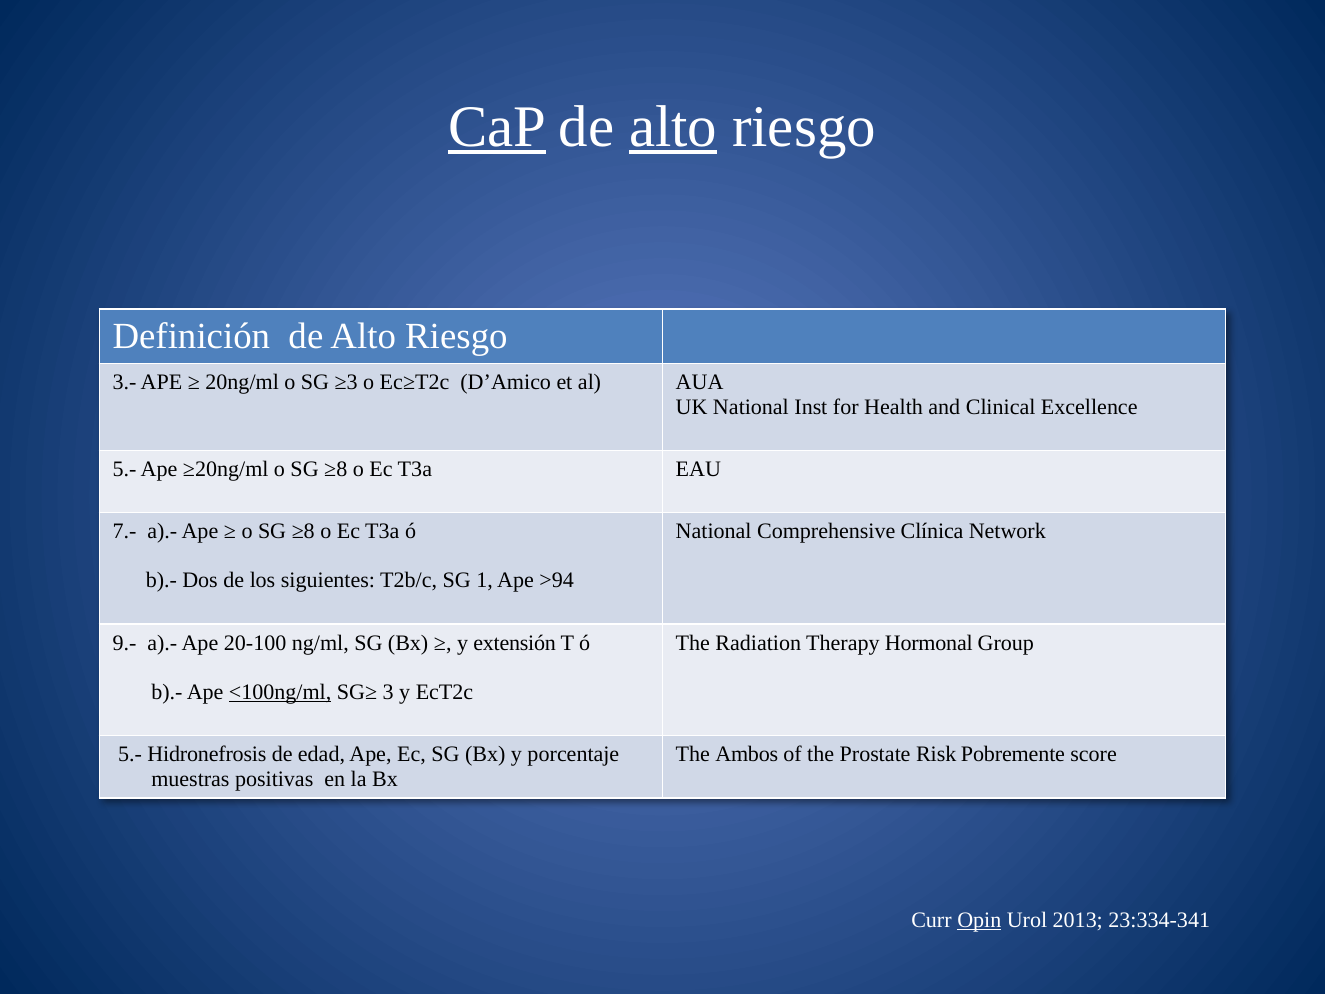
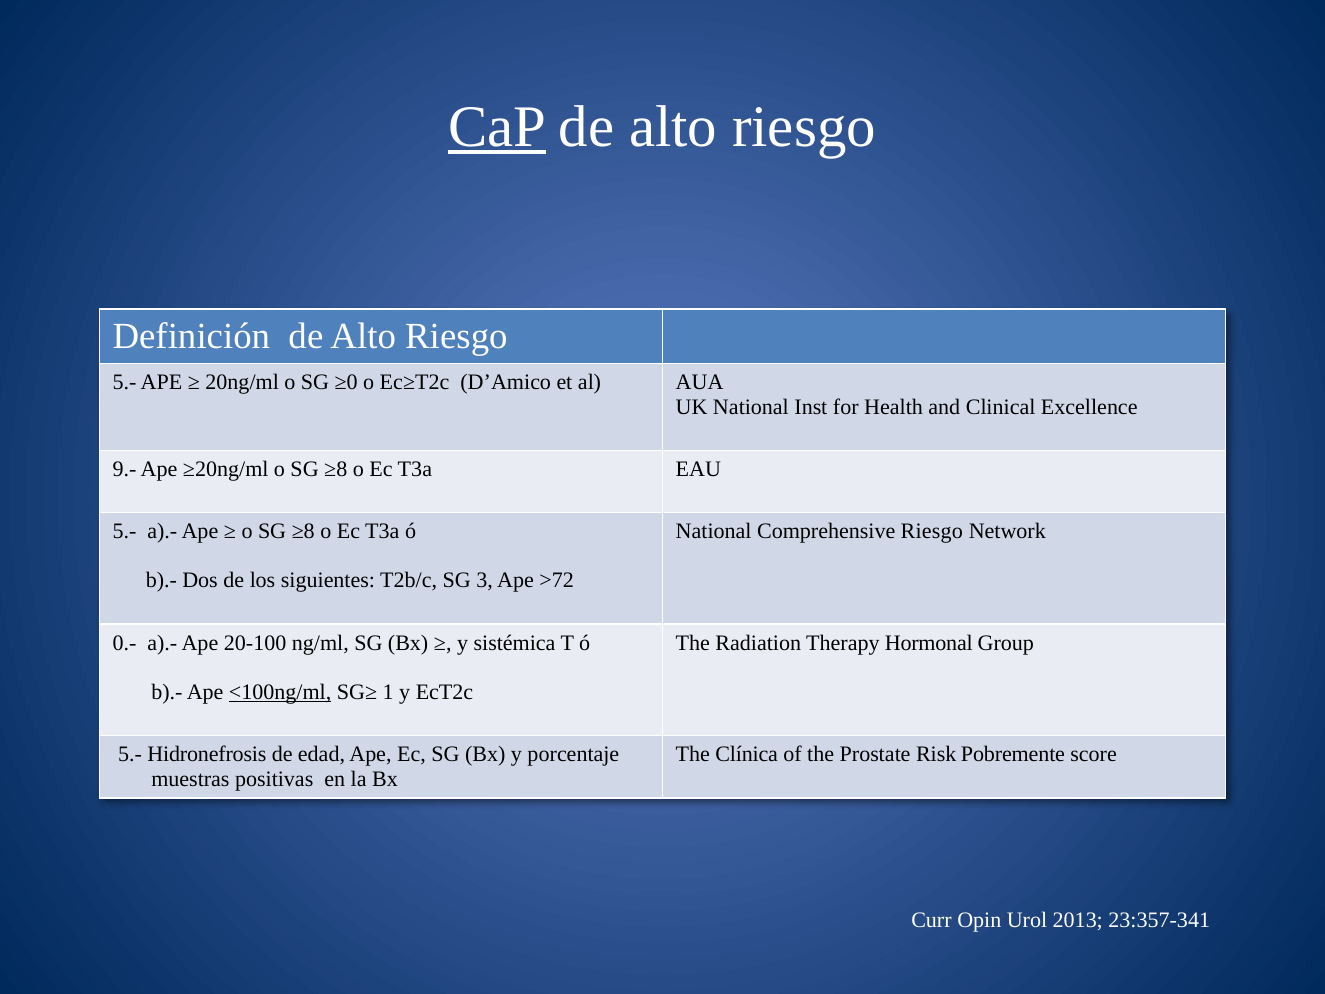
alto underline: present -> none (673, 127)
3.-: 3.- -> 5.- (125, 382)
≥3: ≥3 -> ≥0 (346, 382)
5.-: 5.- -> 9.- (125, 469)
7.-: 7.- -> 5.- (125, 532)
Comprehensive Clínica: Clínica -> Riesgo (932, 532)
1: 1 -> 3 (485, 581)
>94: >94 -> >72 (557, 581)
9.-: 9.- -> 0.- (125, 643)
extensión: extensión -> sistémica (515, 643)
3: 3 -> 1 (388, 692)
Ambos: Ambos -> Clínica (747, 754)
Opin underline: present -> none (979, 920)
23:334-341: 23:334-341 -> 23:357-341 (1159, 920)
